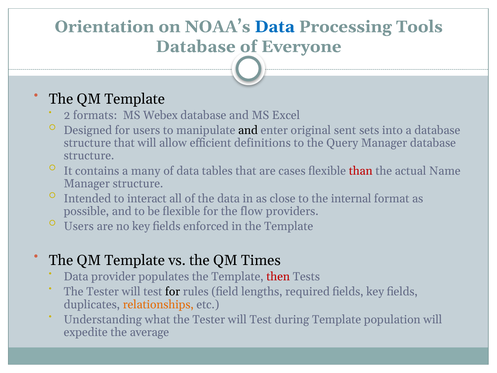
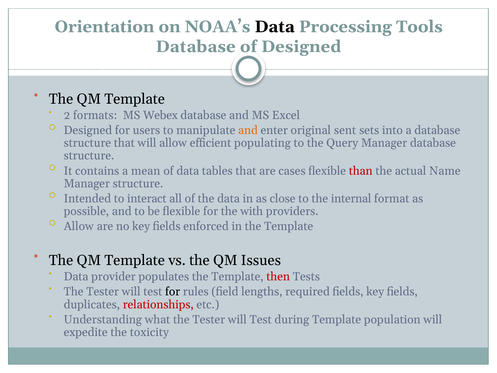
Data colour: blue -> black (275, 27)
of Everyone: Everyone -> Designed (301, 47)
and colour: black -> orange (248, 130)
definitions: definitions -> populating (262, 143)
many: many -> mean (146, 171)
flow: flow -> with (252, 211)
Users: Users -> Allow (79, 226)
Times: Times -> Issues (261, 260)
relationships colour: orange -> red (158, 304)
average: average -> toxicity (149, 332)
